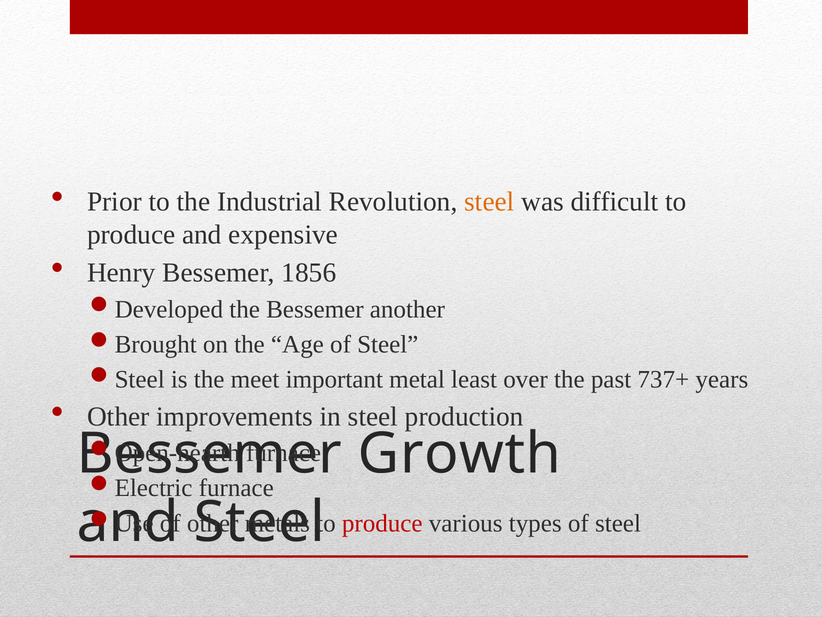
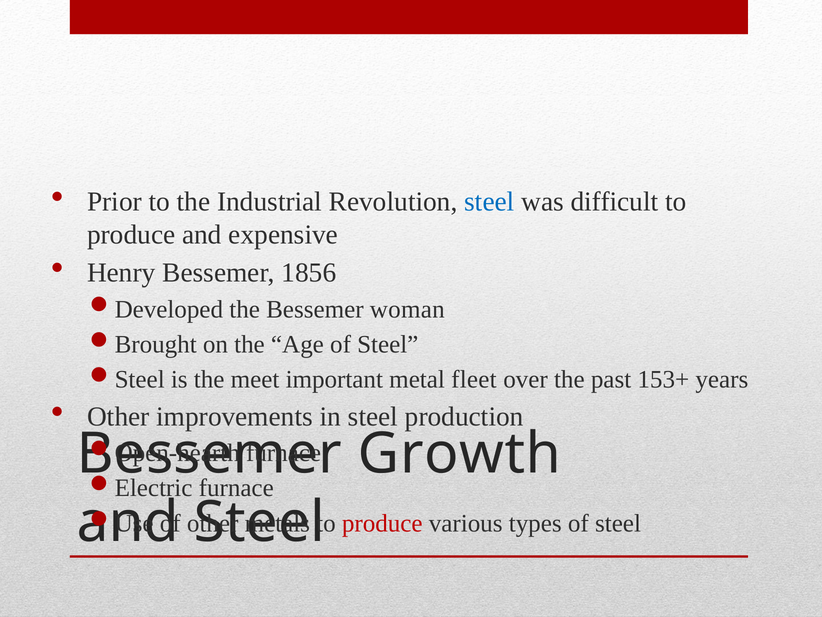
steel colour: orange -> blue (489, 201)
another: another -> woman (407, 309)
least: least -> fleet (474, 379)
737+: 737+ -> 153+ (663, 379)
